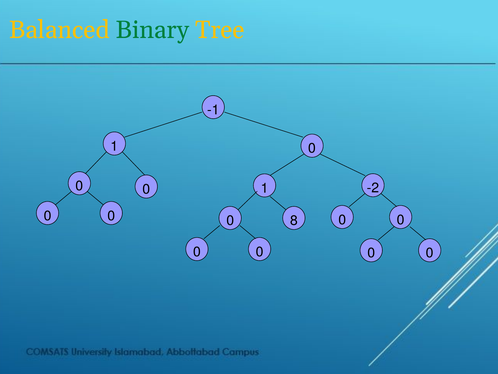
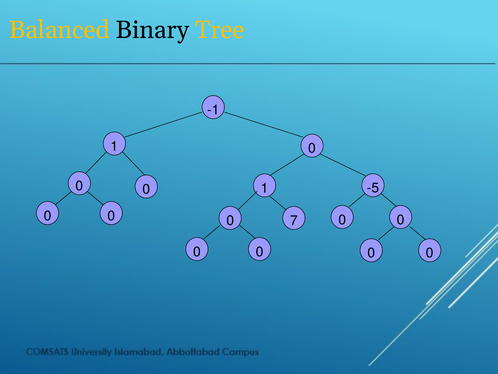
Binary colour: green -> black (152, 30)
-2: -2 -> -5 (373, 188)
8: 8 -> 7 (294, 220)
